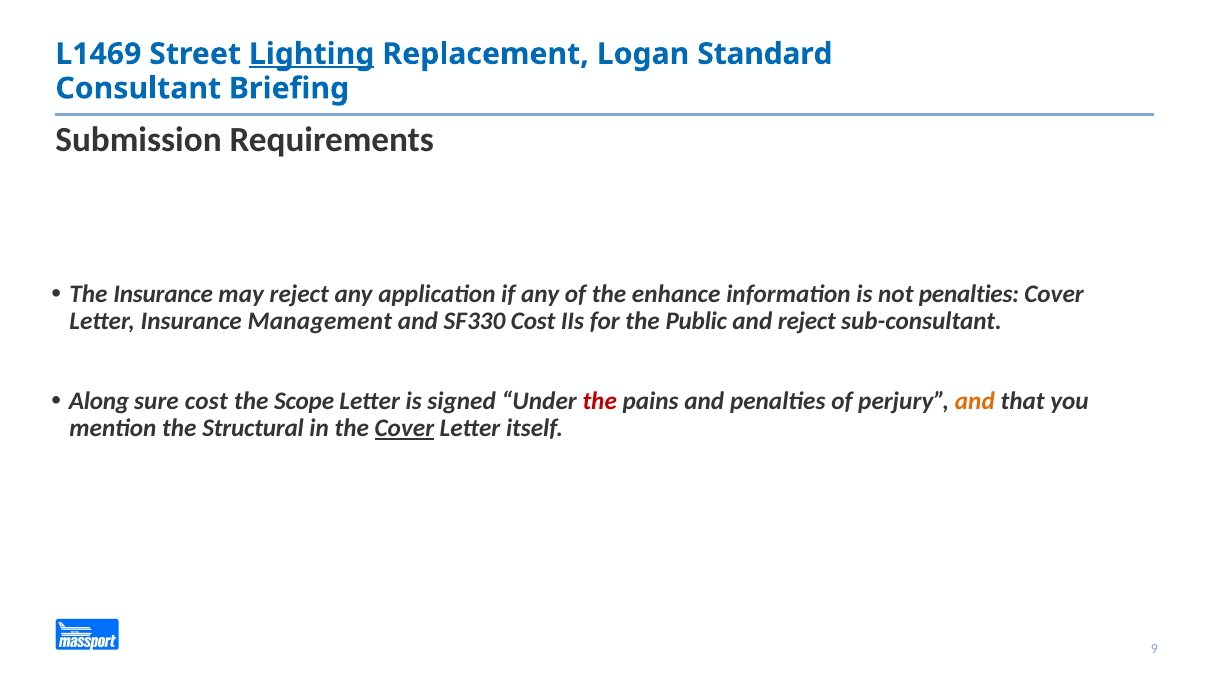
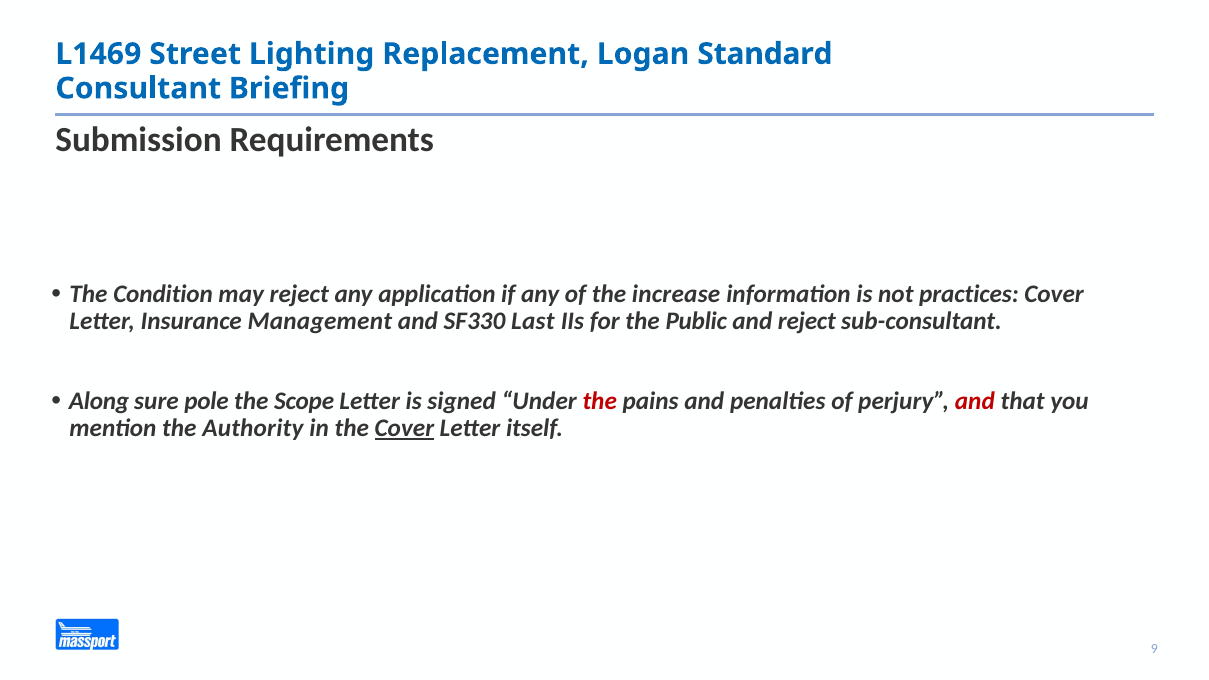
Lighting underline: present -> none (312, 54)
The Insurance: Insurance -> Condition (163, 294)
enhance: enhance -> increase (676, 294)
not penalties: penalties -> practices (969, 294)
SF330 Cost: Cost -> Last (533, 321)
sure cost: cost -> pole (207, 401)
and colour: orange -> red (975, 401)
Structural: Structural -> Authority (253, 428)
